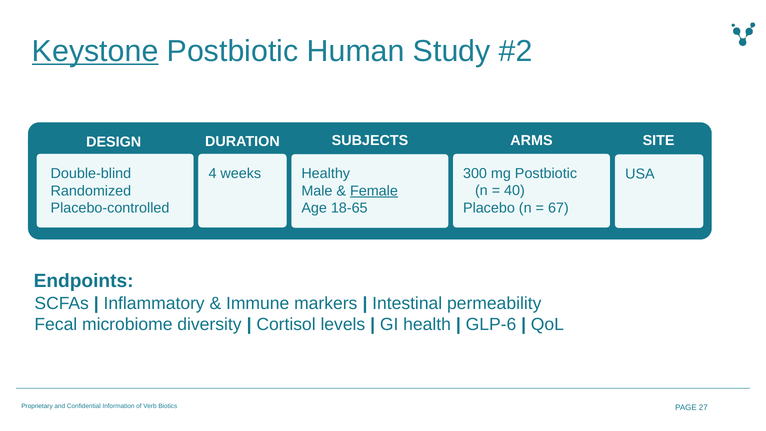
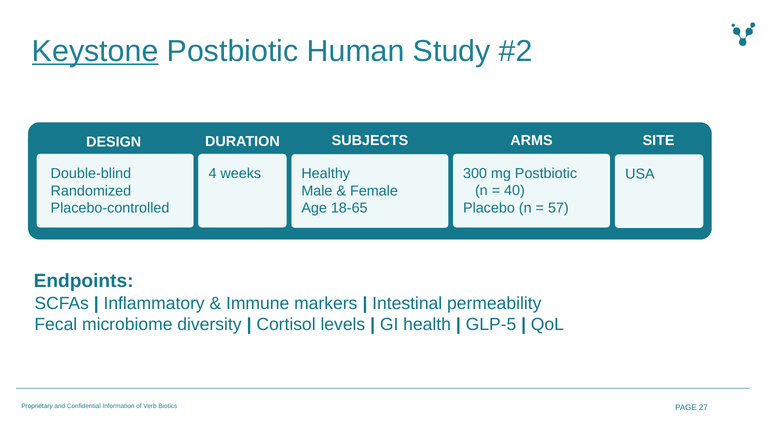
Female underline: present -> none (374, 191)
67: 67 -> 57 (558, 208)
GLP-6: GLP-6 -> GLP-5 (491, 324)
